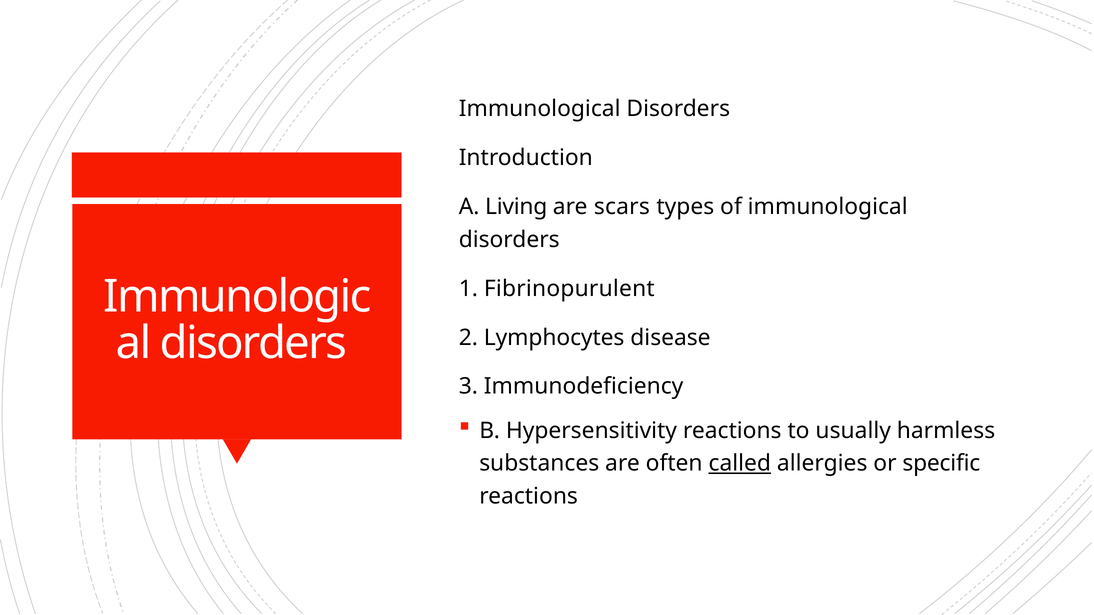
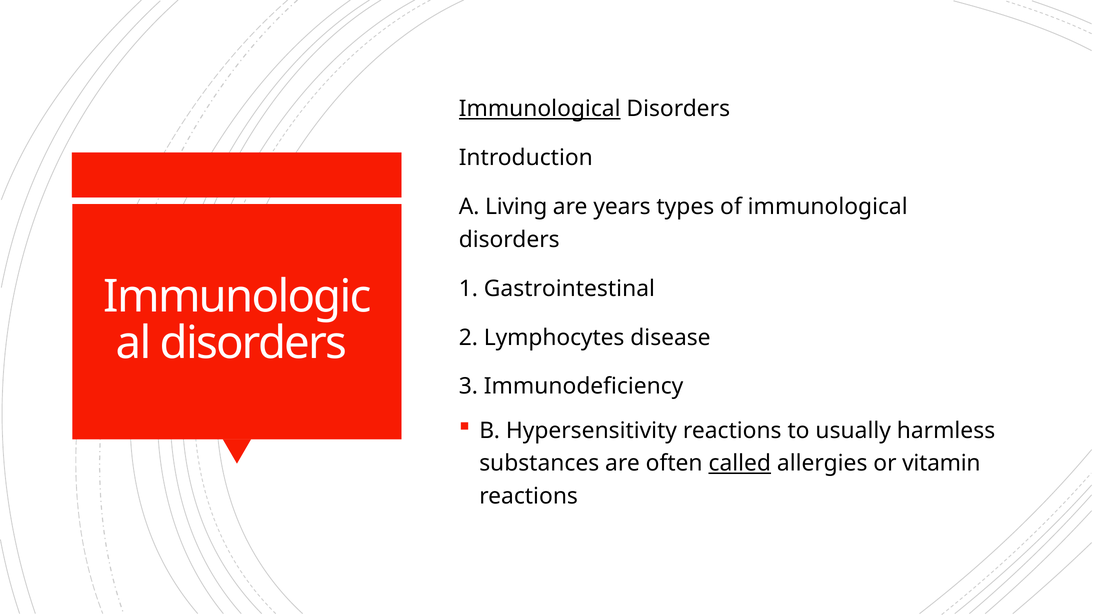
Immunological underline: none -> present (540, 109)
scars: scars -> years (622, 207)
Fibrinopurulent: Fibrinopurulent -> Gastrointestinal (569, 289)
specific: specific -> vitamin (941, 464)
